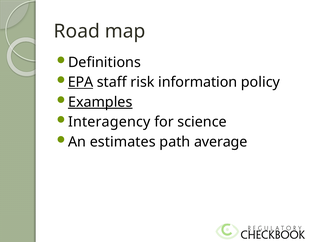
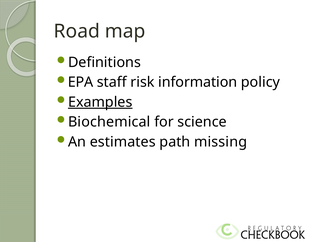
EPA underline: present -> none (81, 82)
Interagency: Interagency -> Biochemical (109, 122)
average: average -> missing (221, 142)
